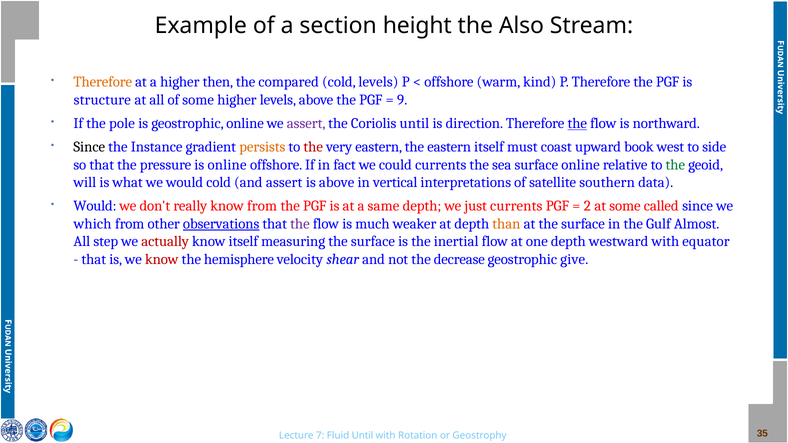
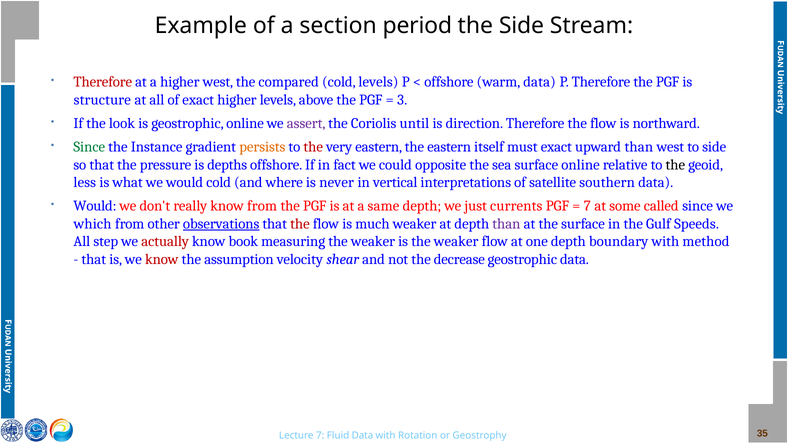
height: height -> period (417, 25)
the Also: Also -> Side (521, 25)
Therefore colour: orange -> red (103, 82)
higher then: then -> west (218, 82)
warm kind: kind -> data (540, 82)
of some: some -> exact (198, 100)
9: 9 -> 3 (402, 100)
pole: pole -> look (122, 123)
the underline: present -> none (577, 123)
Since colour: black -> green (89, 147)
must coast: coast -> exact (556, 147)
upward book: book -> than (639, 147)
is online: online -> depths (227, 165)
could currents: currents -> opposite (441, 165)
the colour: green -> black (675, 165)
will: will -> less (85, 183)
and assert: assert -> where (284, 183)
is above: above -> never (337, 183)
2: 2 -> 7 (587, 206)
the colour: purple -> red (300, 224)
than colour: orange -> purple (506, 224)
Almost: Almost -> Speeds (697, 224)
know itself: itself -> book (243, 242)
measuring the surface: surface -> weaker (373, 242)
is the inertial: inertial -> weaker (456, 242)
westward: westward -> boundary (619, 242)
equator: equator -> method (706, 242)
hemisphere: hemisphere -> assumption (239, 259)
geostrophic give: give -> data (574, 259)
Until: Until -> Data (362, 436)
